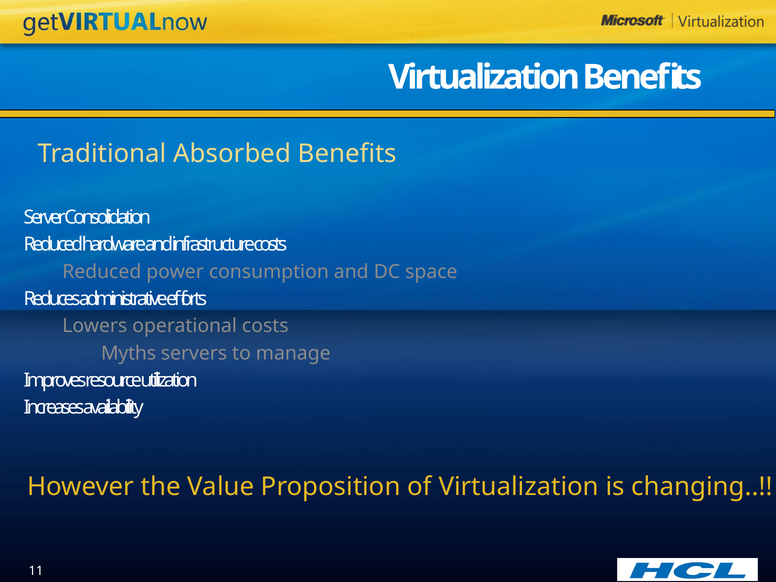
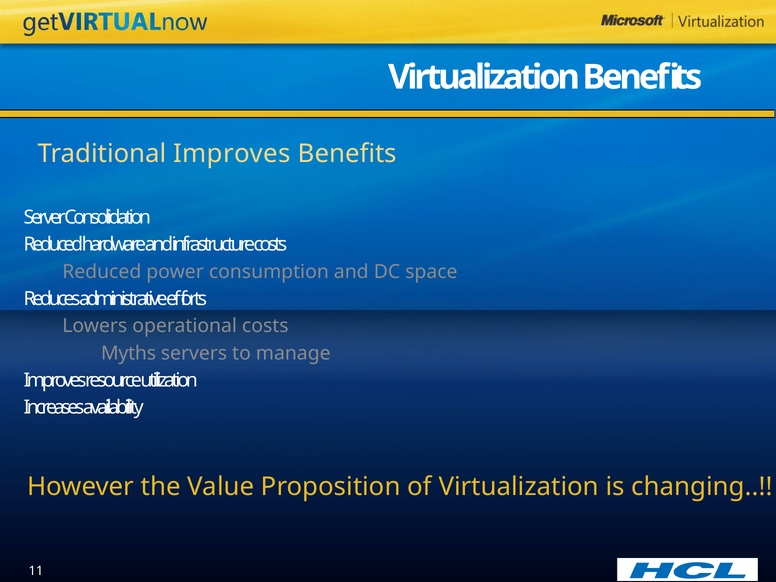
Traditional Absorbed: Absorbed -> Improves (232, 154)
